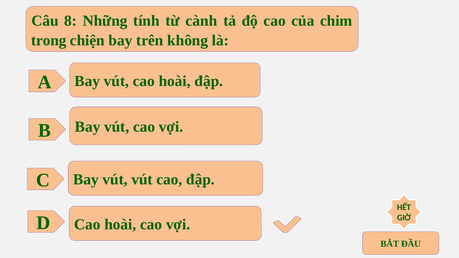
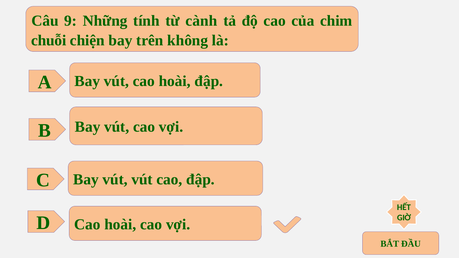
8: 8 -> 9 (71, 21)
trong: trong -> chuỗi (49, 40)
